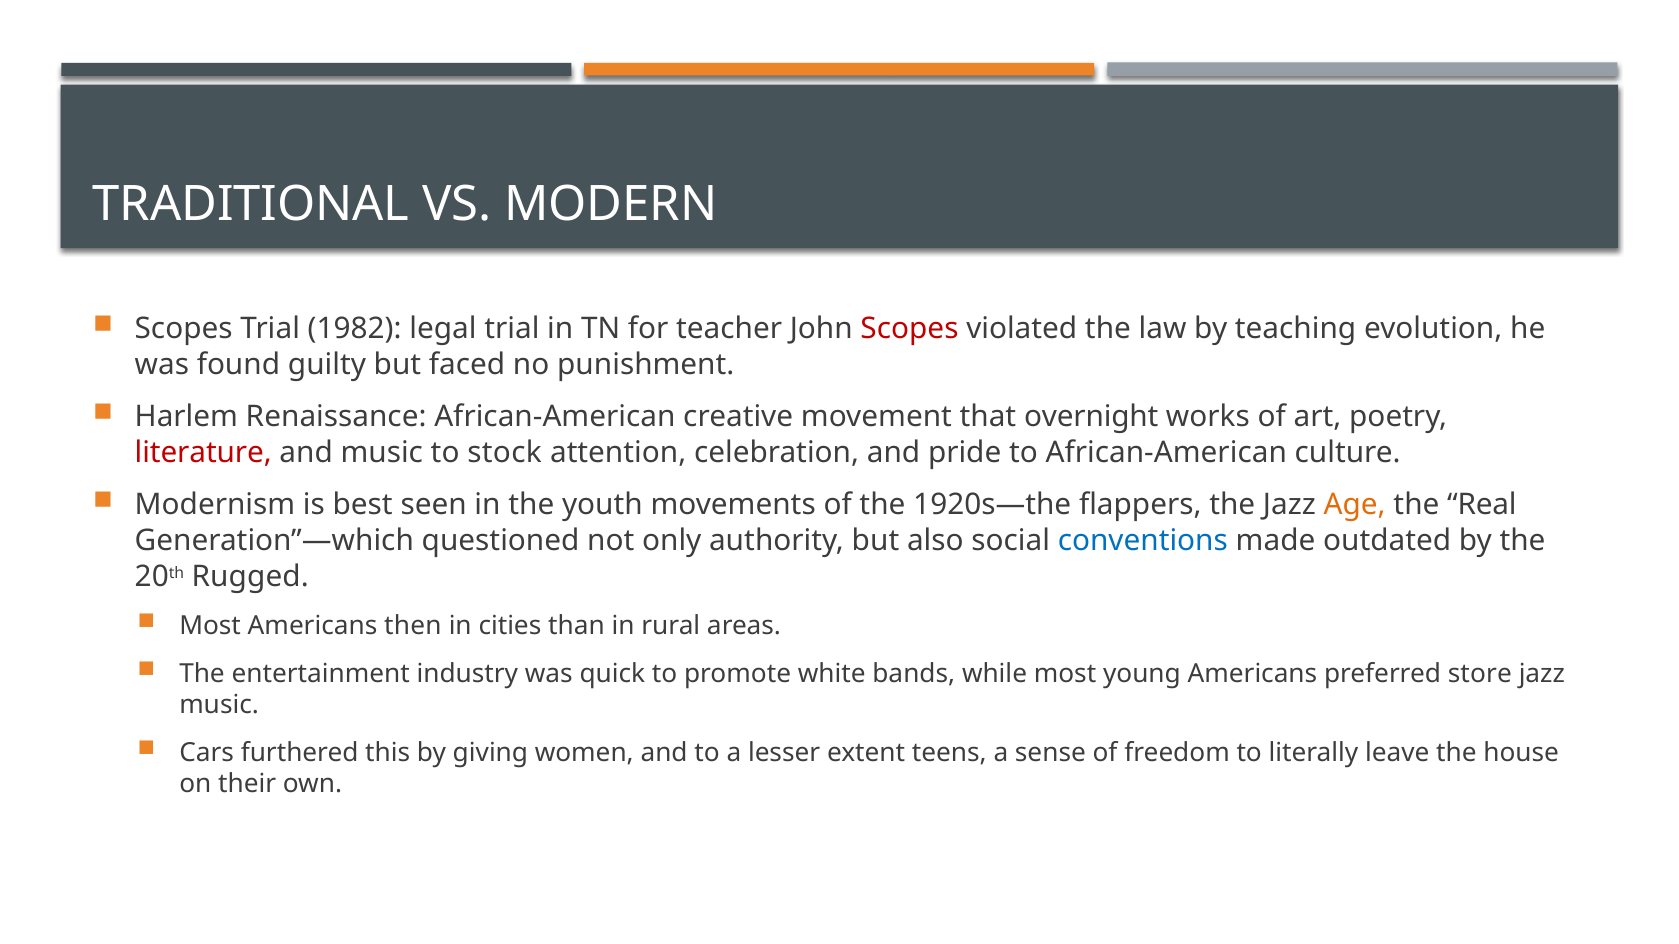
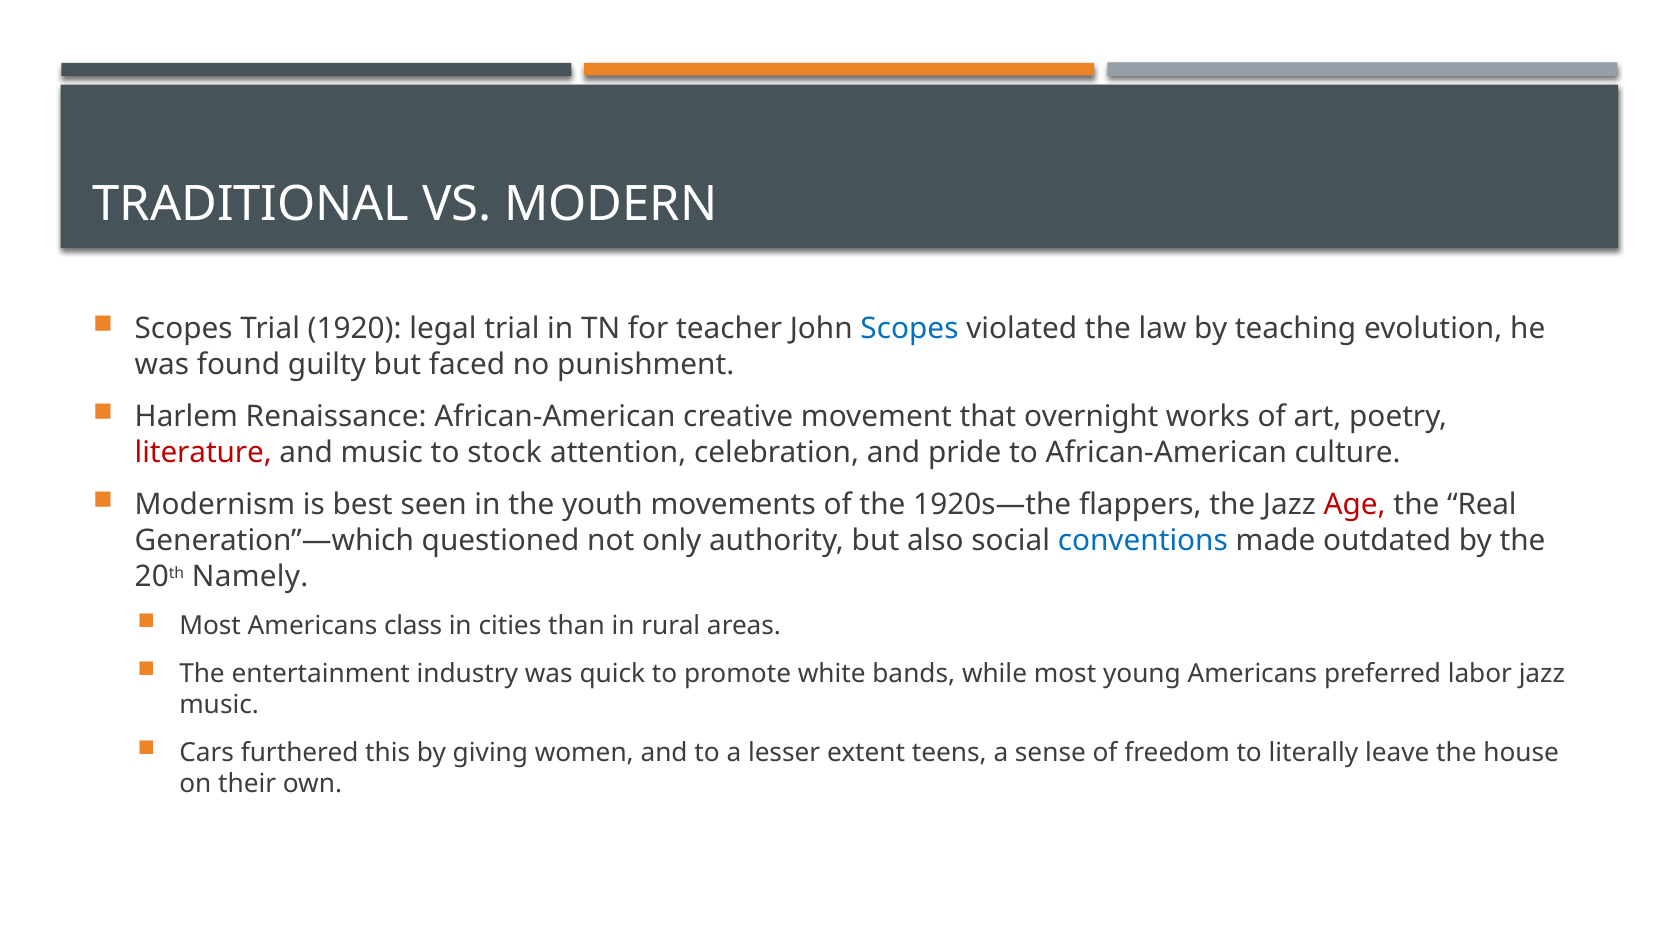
1982: 1982 -> 1920 (355, 329)
Scopes colour: red -> blue (909, 329)
Age colour: orange -> red (1355, 505)
Rugged: Rugged -> Namely (250, 577)
then: then -> class (413, 626)
store: store -> labor (1480, 674)
